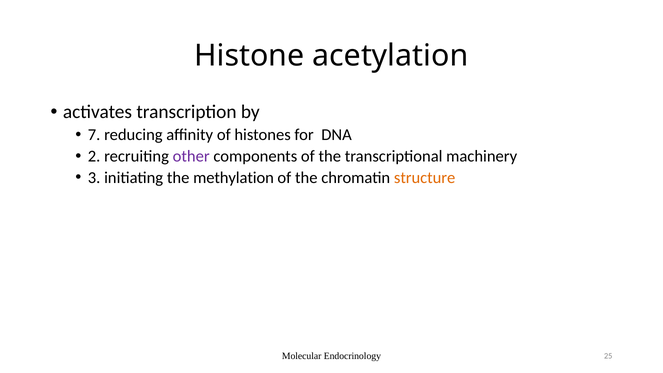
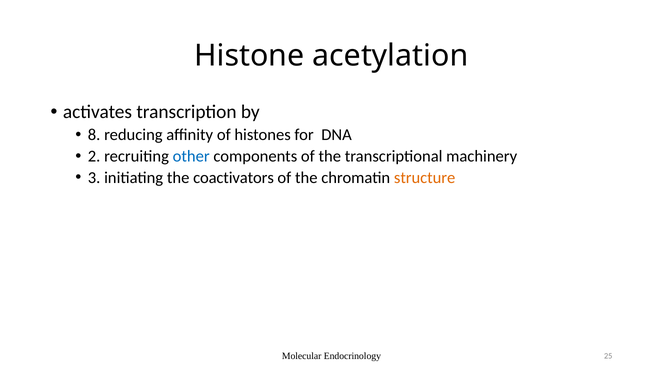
7: 7 -> 8 (94, 135)
other colour: purple -> blue (191, 156)
methylation: methylation -> coactivators (234, 178)
